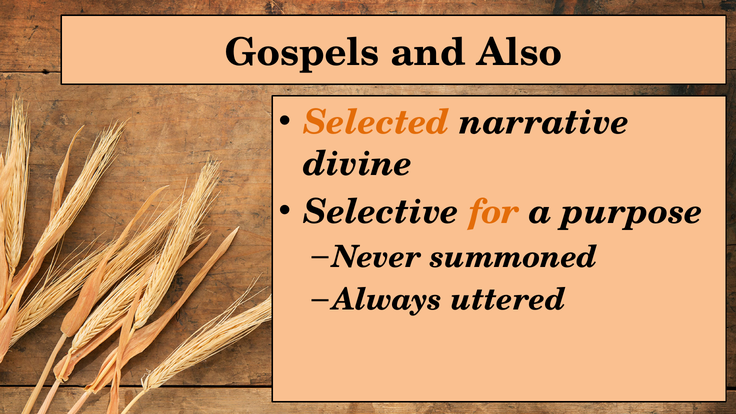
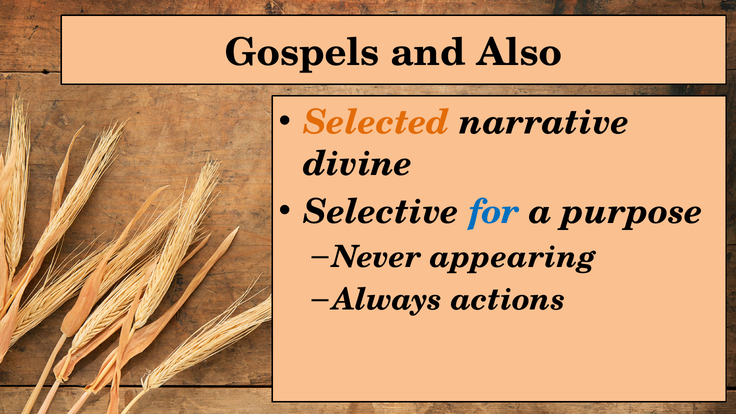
for colour: orange -> blue (494, 212)
summoned: summoned -> appearing (513, 257)
uttered: uttered -> actions (508, 300)
